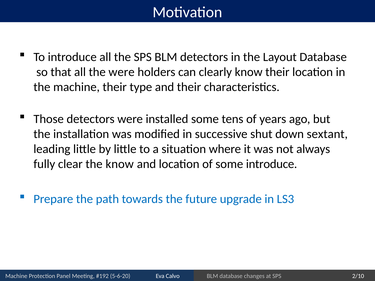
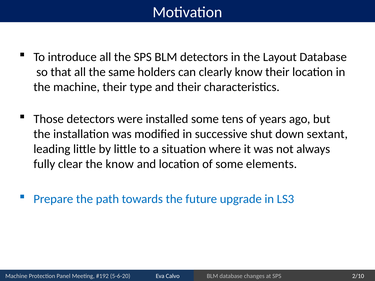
the were: were -> same (122, 72)
some introduce: introduce -> elements (271, 164)
